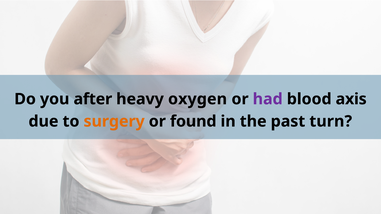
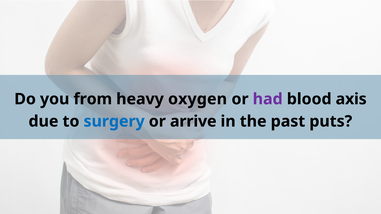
after: after -> from (93, 99)
surgery colour: orange -> blue (114, 122)
found: found -> arrive (193, 122)
turn: turn -> puts (331, 122)
